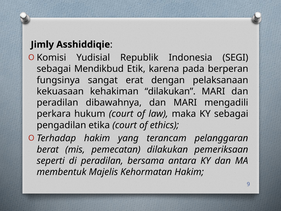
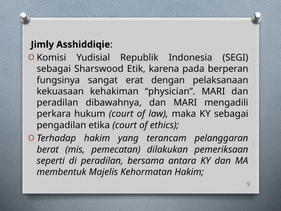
Mendikbud: Mendikbud -> Sharswood (99, 69)
kehakiman dilakukan: dilakukan -> physician (170, 91)
